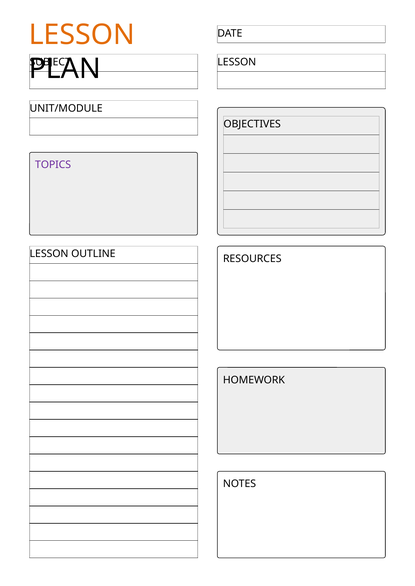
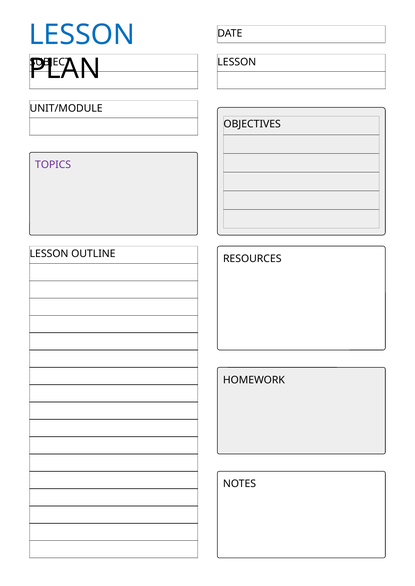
LESSON colour: orange -> blue (82, 35)
